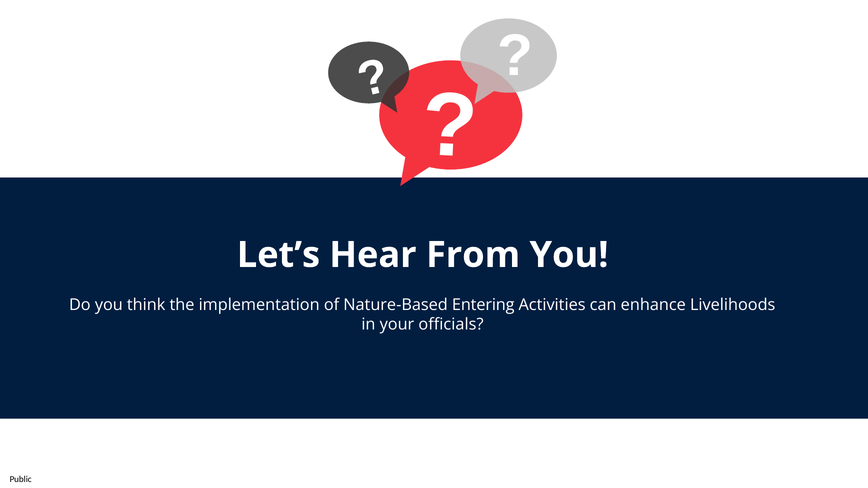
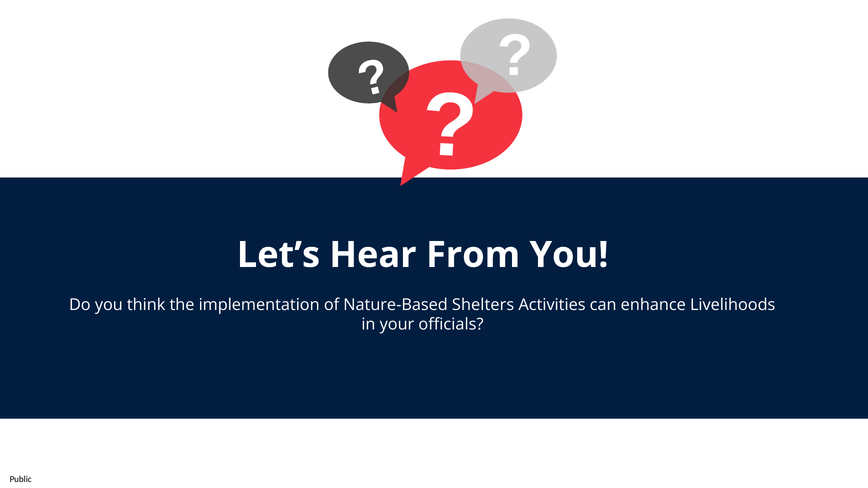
Entering: Entering -> Shelters (483, 305)
